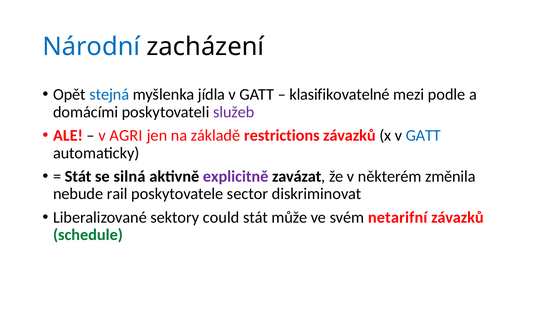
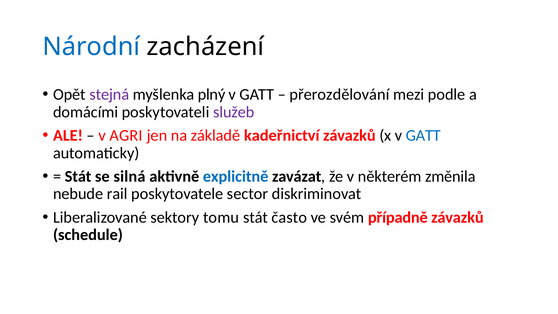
stejná colour: blue -> purple (109, 94)
jídla: jídla -> plný (212, 94)
klasifikovatelné: klasifikovatelné -> přerozdělování (339, 94)
restrictions: restrictions -> kadeřnictví (282, 135)
explicitně colour: purple -> blue (236, 176)
could: could -> tomu (221, 217)
může: může -> často (289, 217)
netarifní: netarifní -> případně (398, 217)
schedule colour: green -> black (88, 235)
